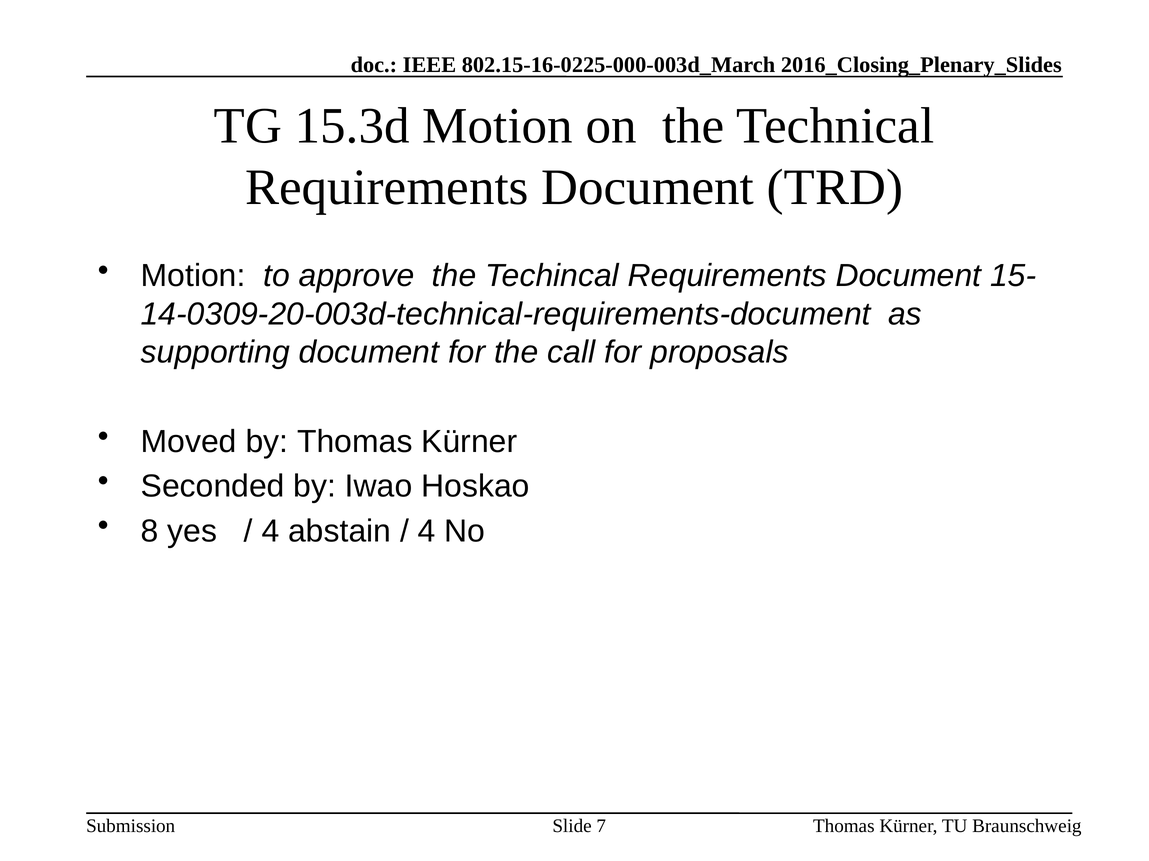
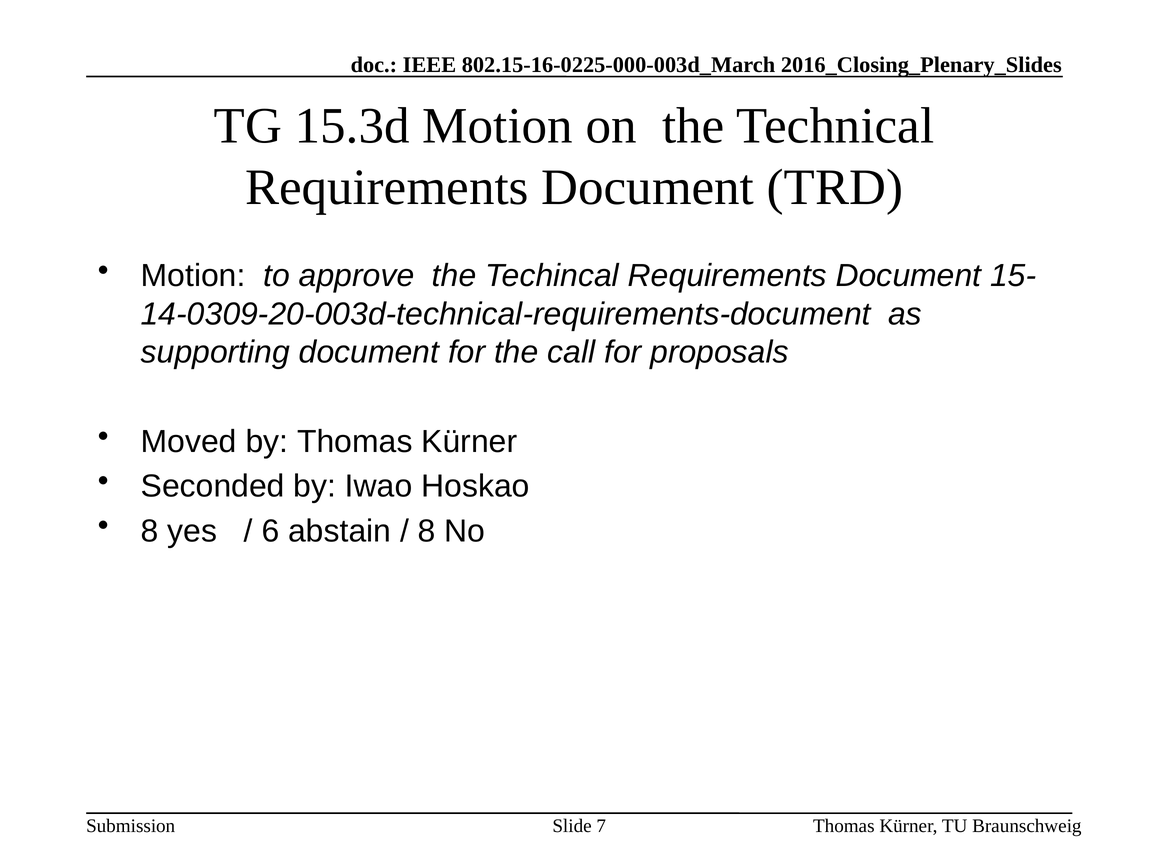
4: 4 -> 6 (270, 532)
4: 4 -> 8 (427, 532)
